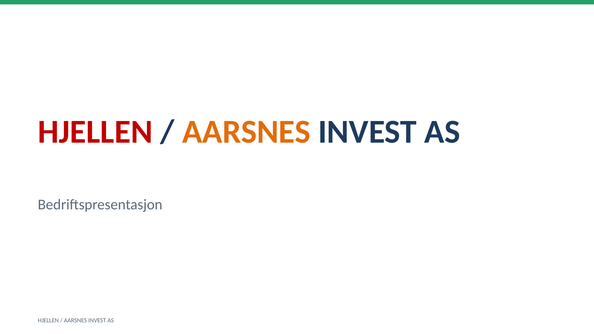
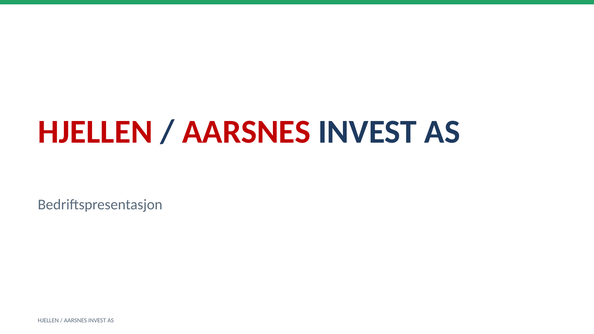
AARSNES colour: orange -> red (246, 132)
